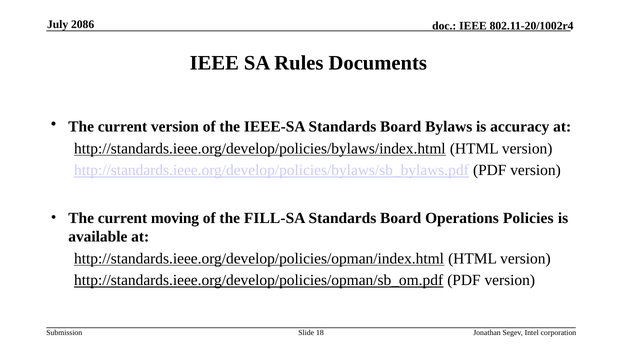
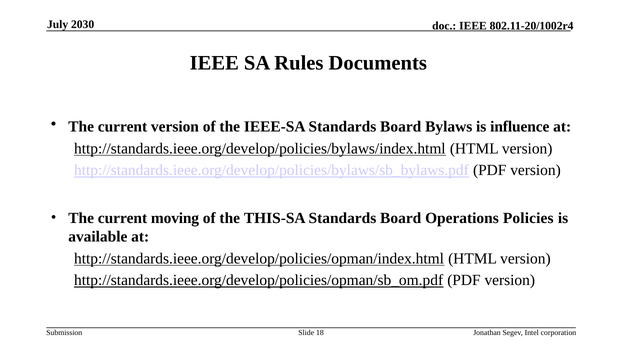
2086: 2086 -> 2030 (83, 25)
accuracy: accuracy -> influence (520, 127)
FILL-SA: FILL-SA -> THIS-SA (275, 218)
